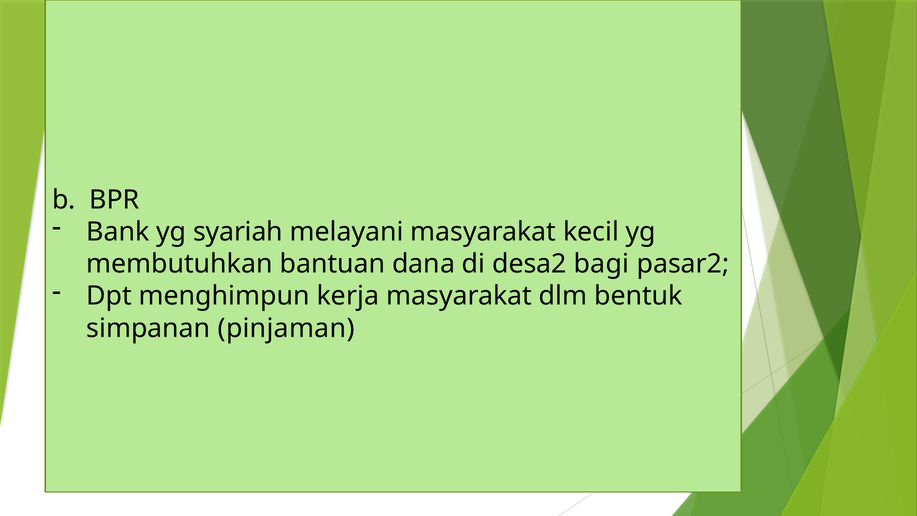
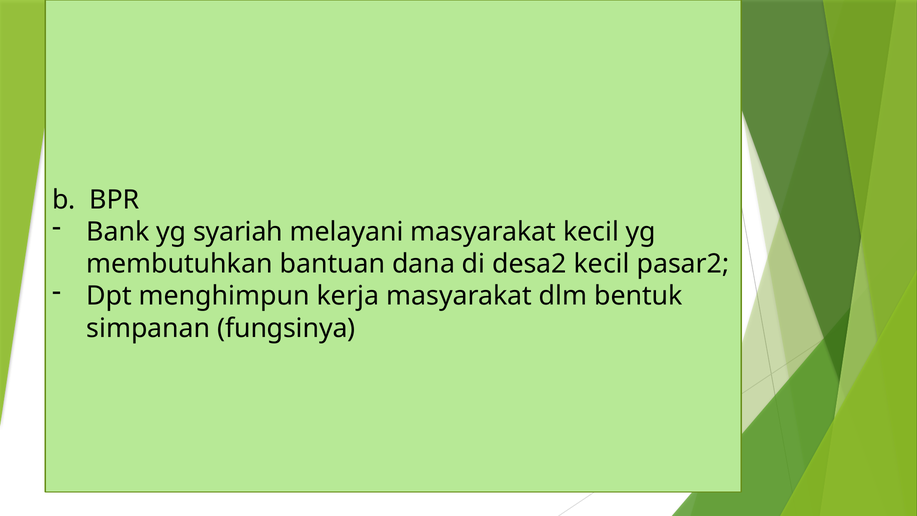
desa2 bagi: bagi -> kecil (602, 264)
pinjaman: pinjaman -> fungsinya (286, 328)
